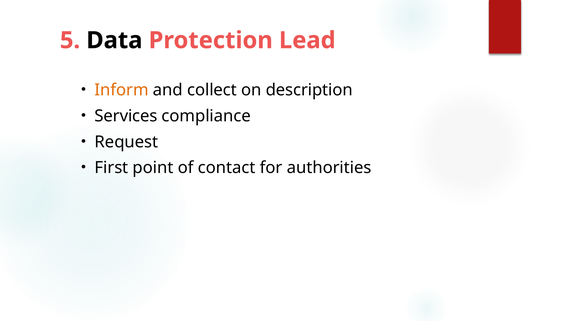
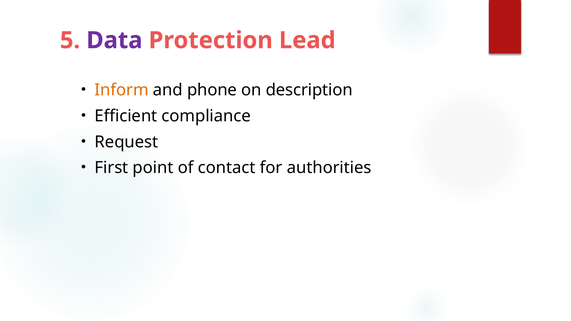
Data colour: black -> purple (114, 40)
collect: collect -> phone (212, 90)
Services: Services -> Efficient (126, 116)
